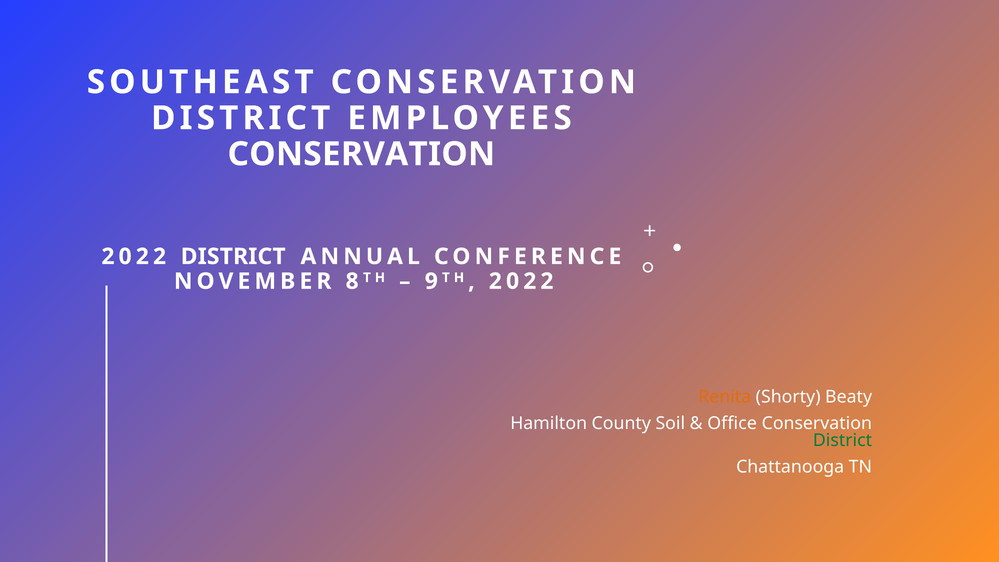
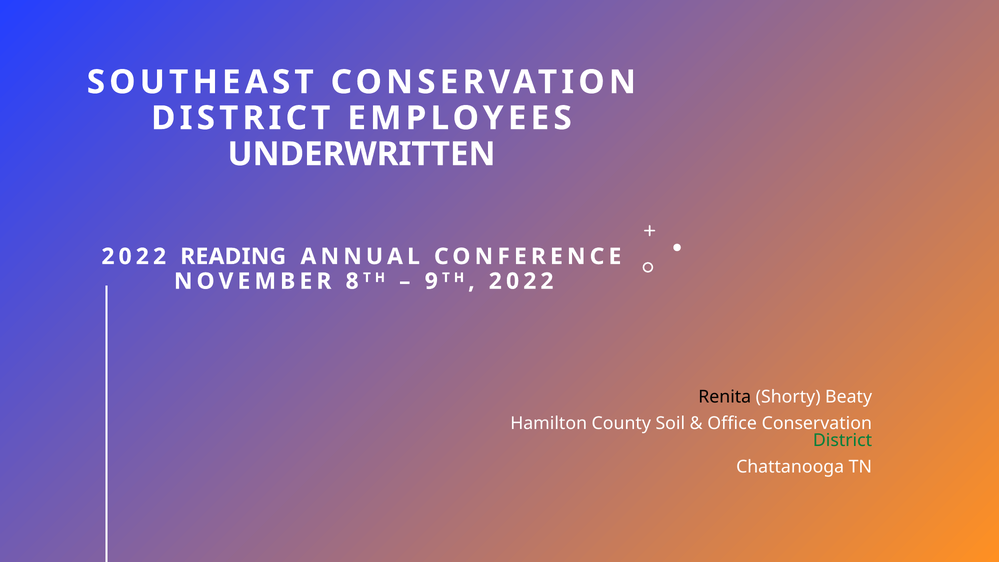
CONSERVATION: CONSERVATION -> UNDERWRITTEN (362, 154)
2022 DISTRICT: DISTRICT -> READING (233, 257)
Renita colour: orange -> black (725, 397)
